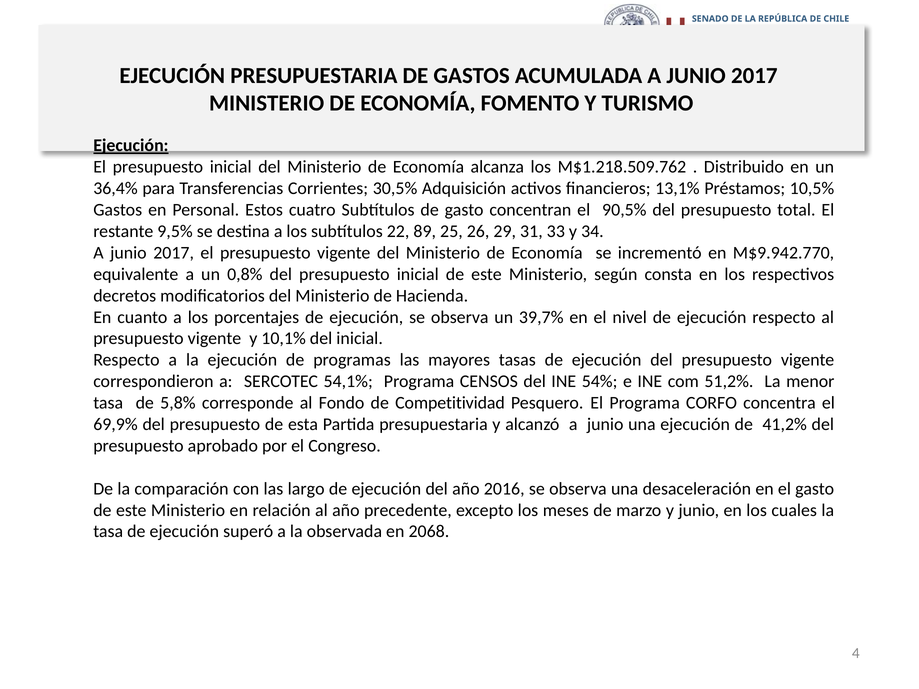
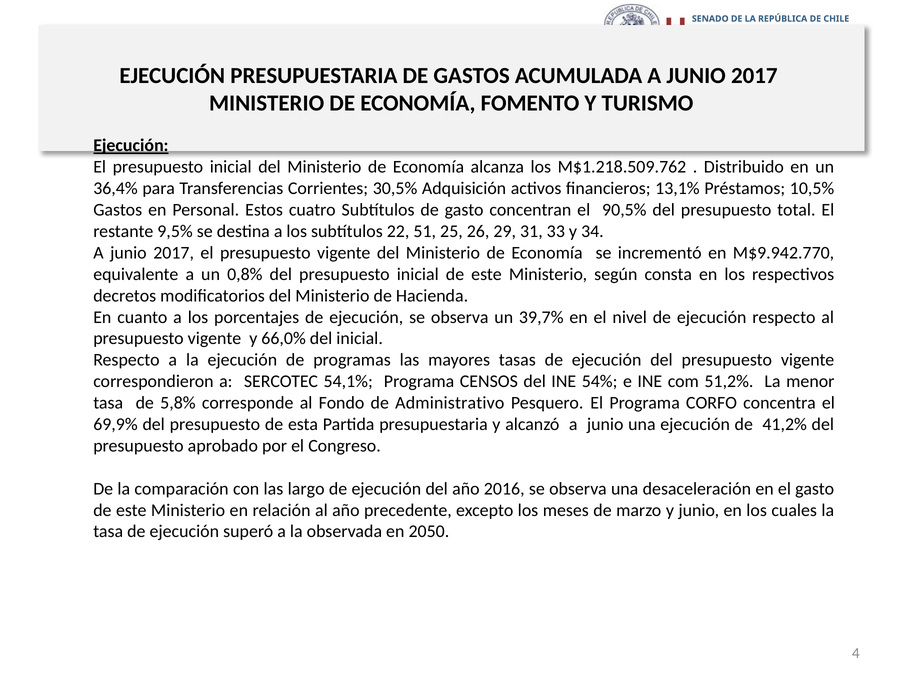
89: 89 -> 51 (425, 231)
10,1%: 10,1% -> 66,0% (284, 339)
Competitividad: Competitividad -> Administrativo (450, 403)
2068: 2068 -> 2050 (429, 532)
